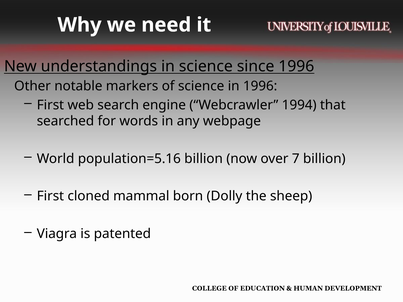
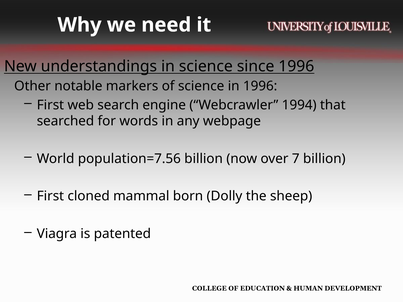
population=5.16: population=5.16 -> population=7.56 (129, 159)
